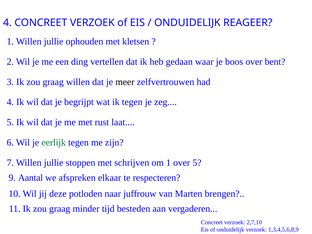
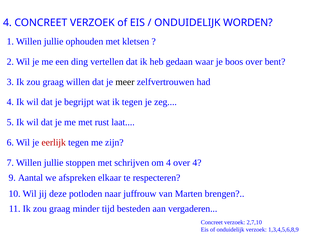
REAGEER: REAGEER -> WORDEN (248, 23)
eerlijk colour: green -> red (54, 143)
om 1: 1 -> 4 (168, 163)
over 5: 5 -> 4 (197, 163)
